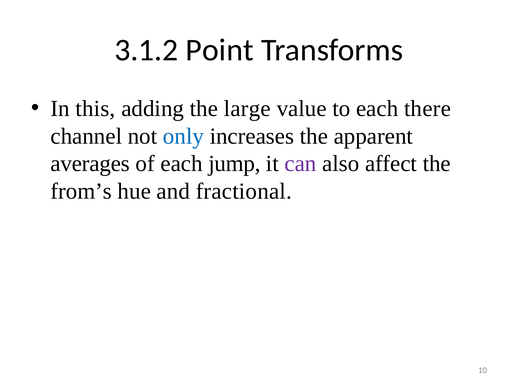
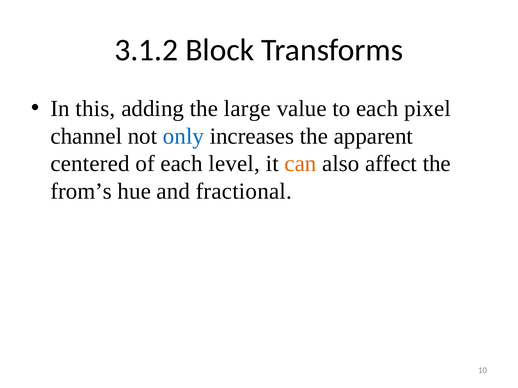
Point: Point -> Block (220, 50)
there: there -> pixel (427, 109)
averages: averages -> centered (90, 164)
jump: jump -> level (234, 164)
can colour: purple -> orange (300, 164)
